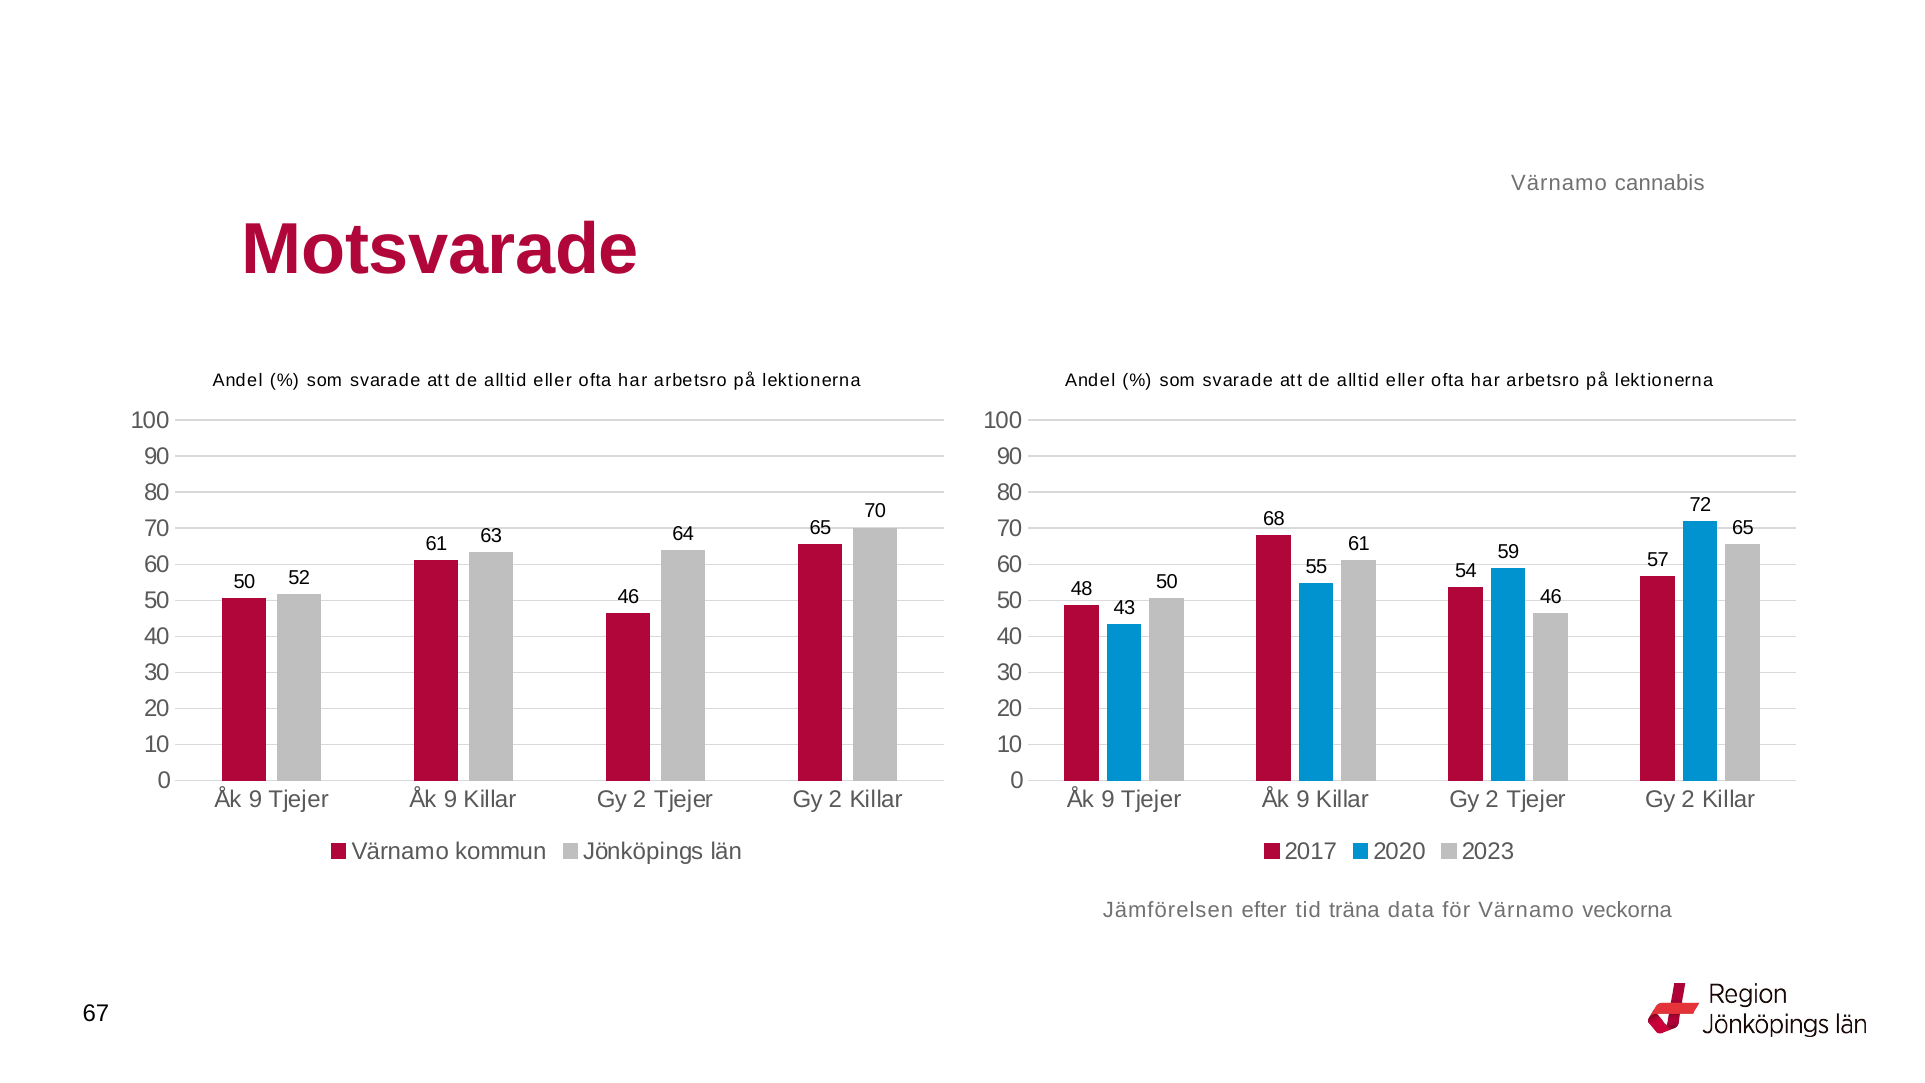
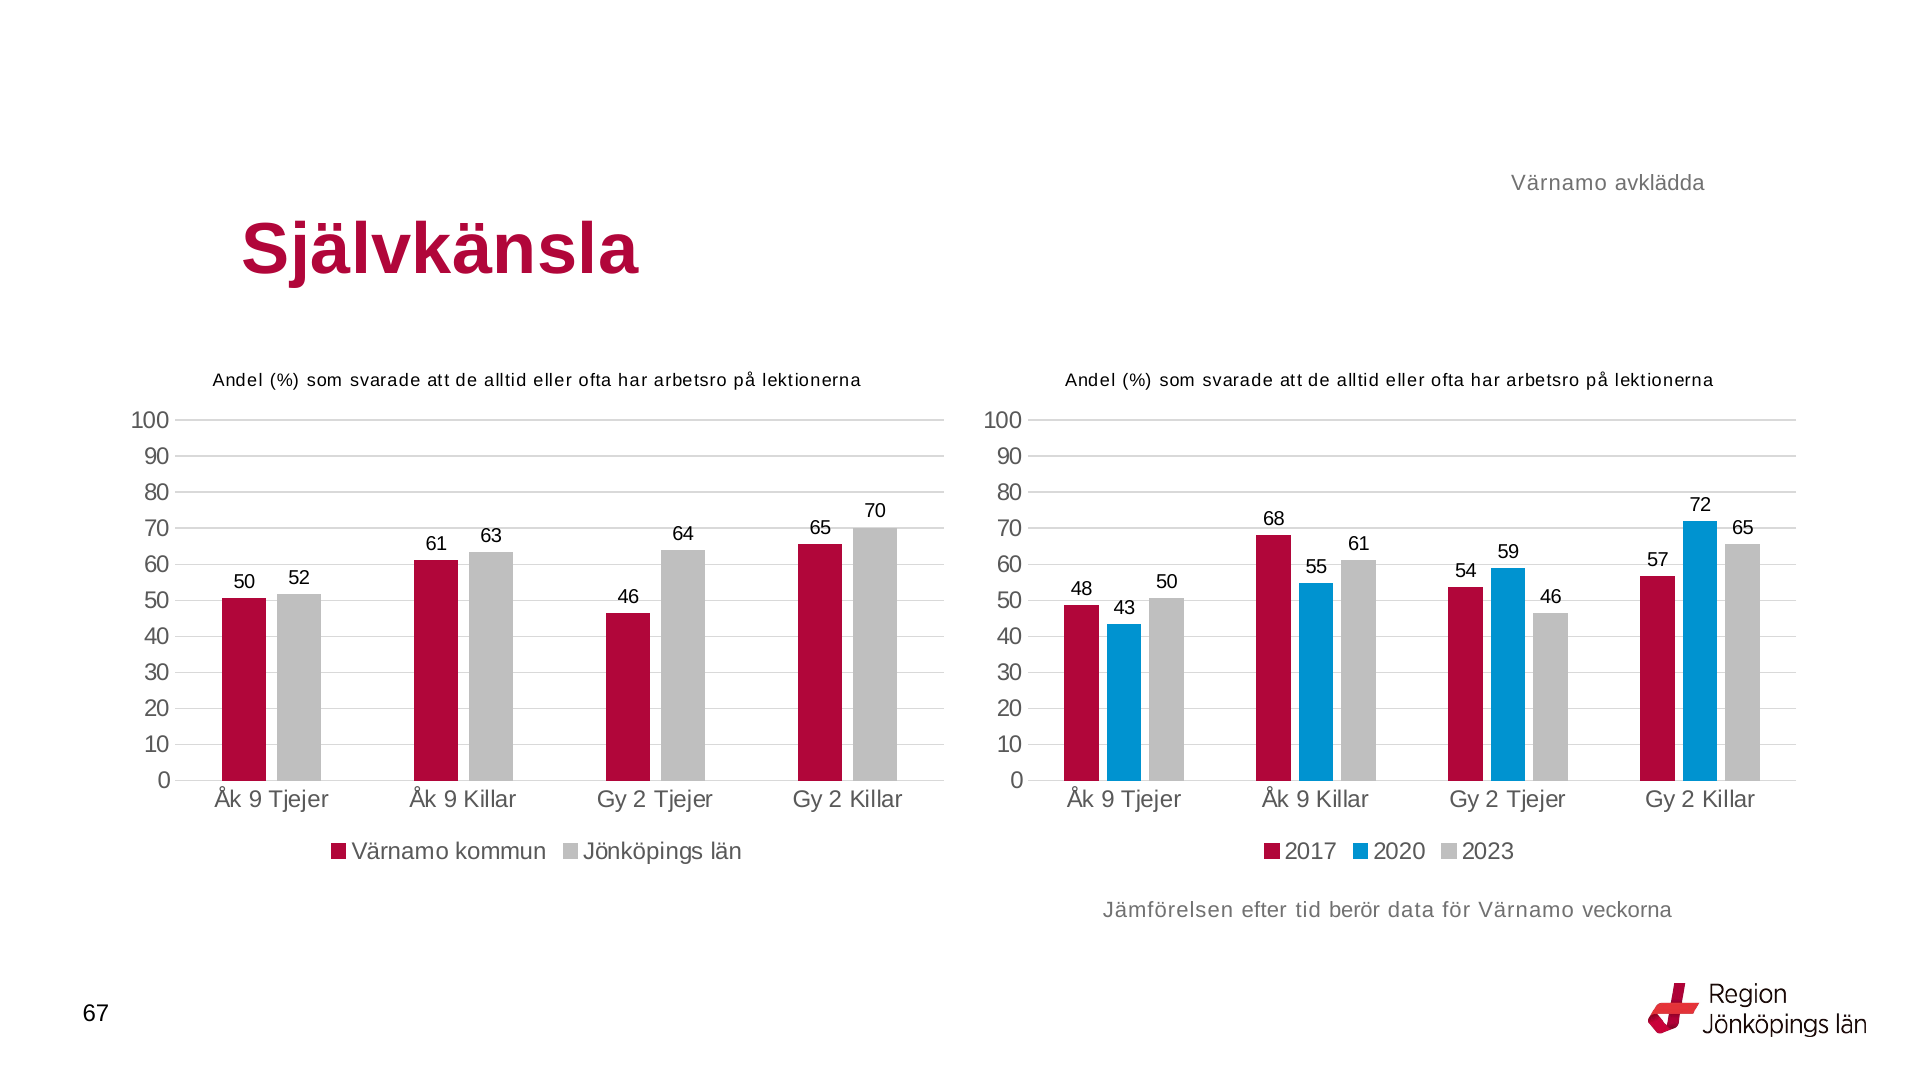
cannabis: cannabis -> avklädda (1660, 183)
Motsvarade: Motsvarade -> Självkänsla (440, 249)
träna: träna -> berör (1354, 910)
